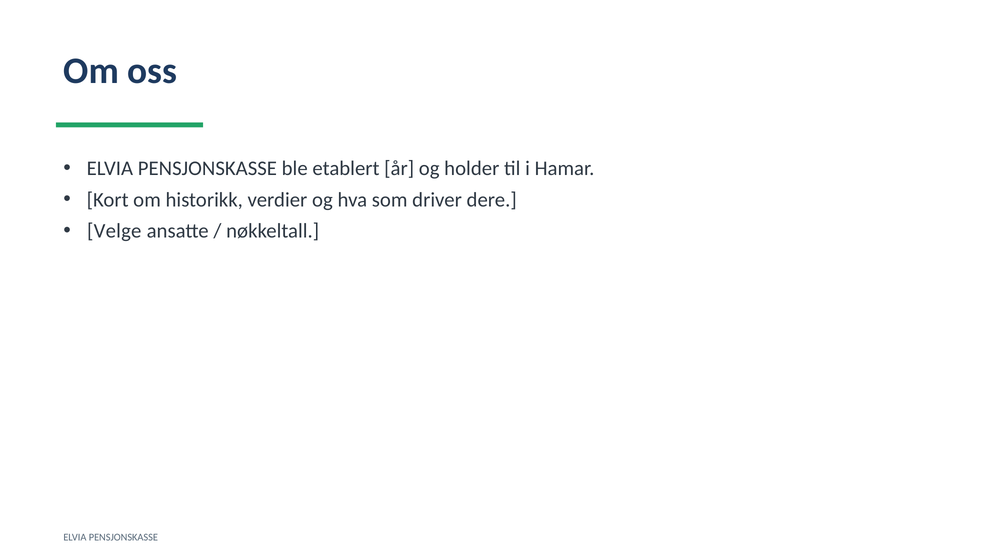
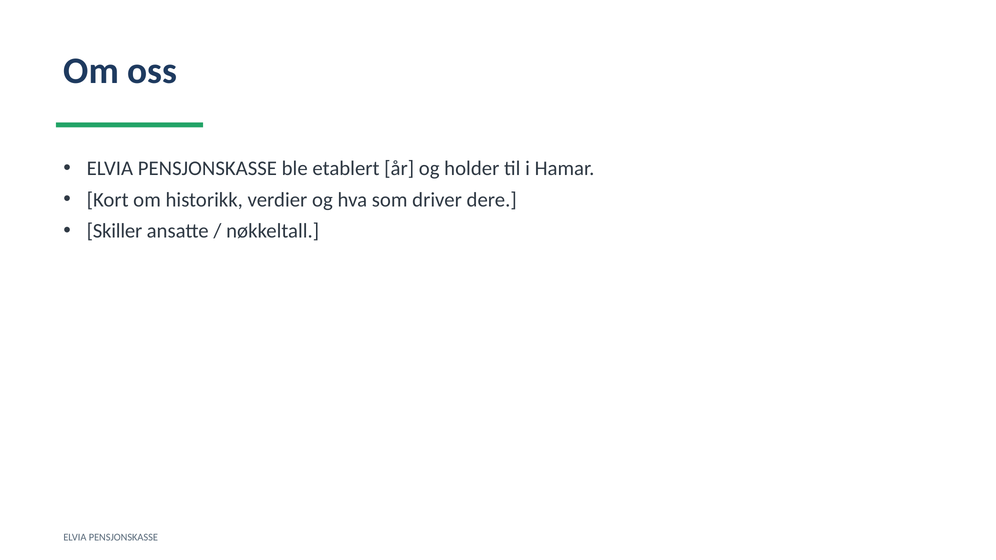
Velge: Velge -> Skiller (114, 231)
